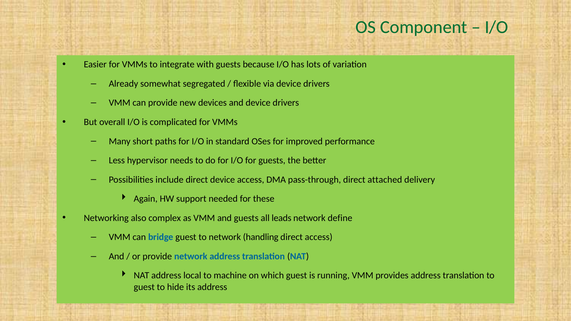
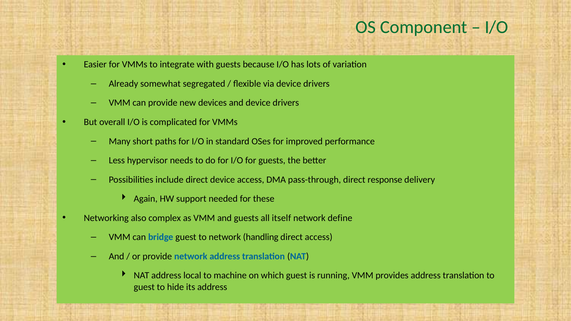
attached: attached -> response (385, 180)
leads: leads -> itself (281, 218)
